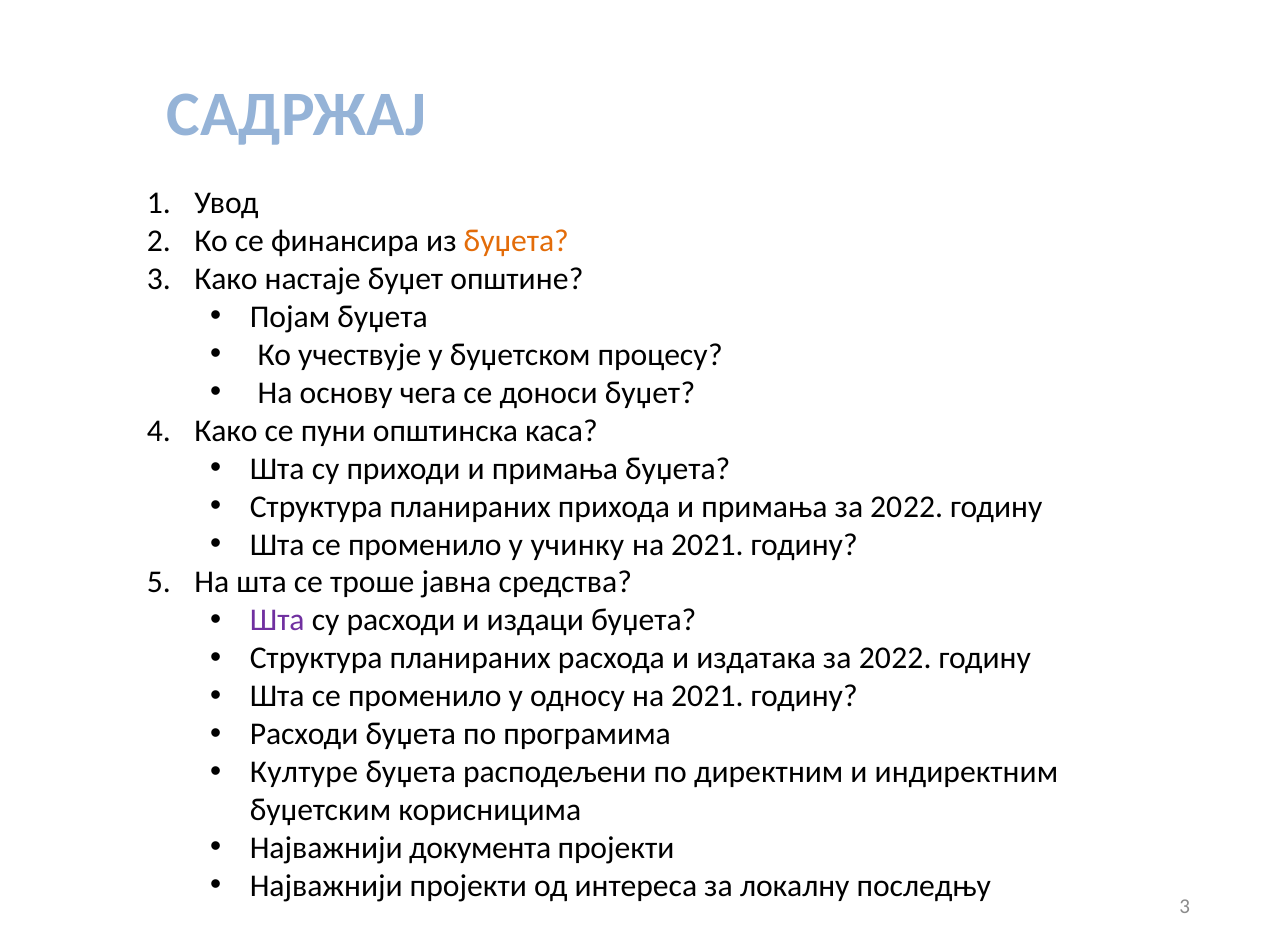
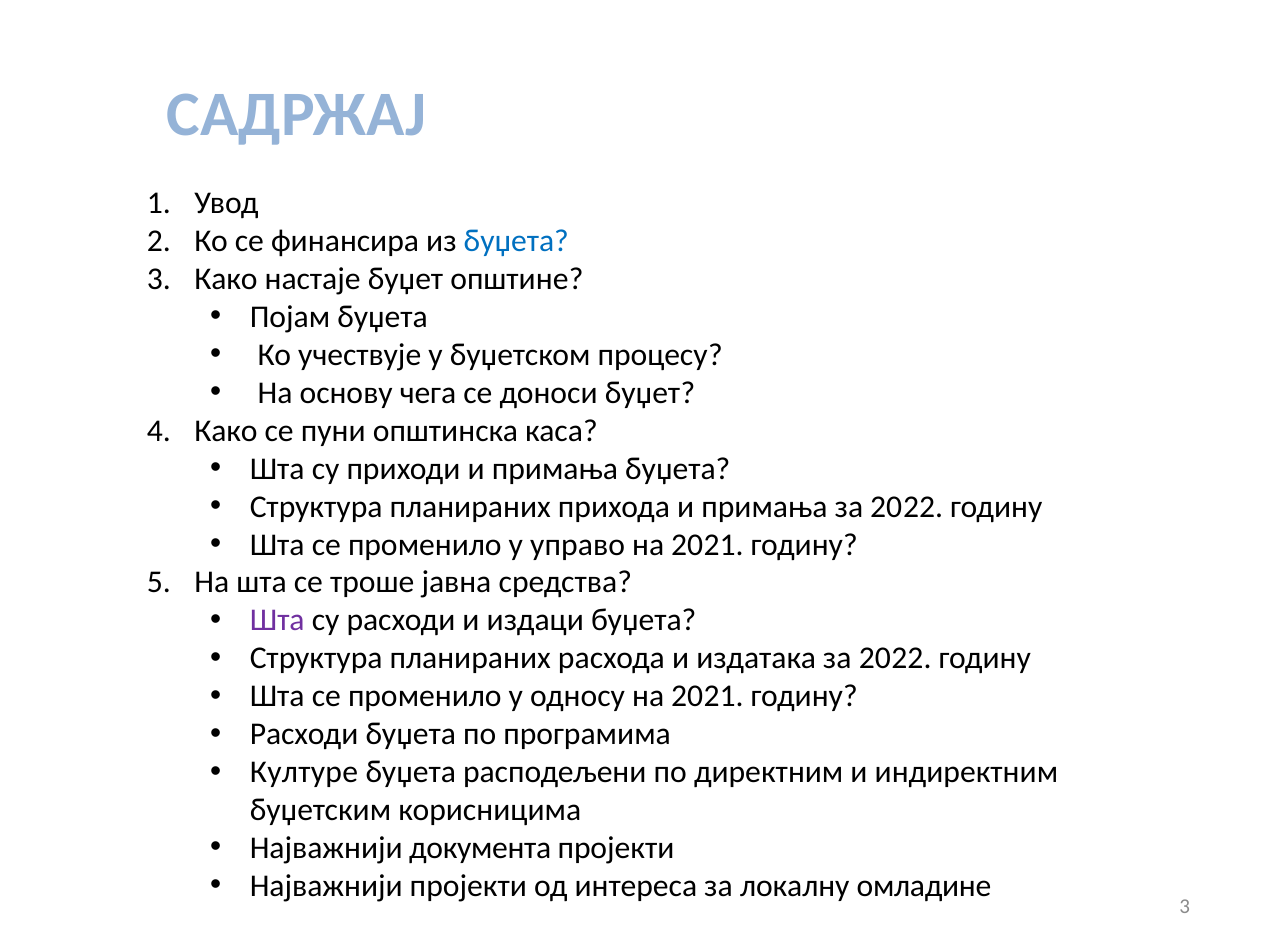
буџета colour: orange -> blue (516, 241)
учинку: учинку -> управо (578, 545)
последњу: последњу -> омладине (924, 887)
